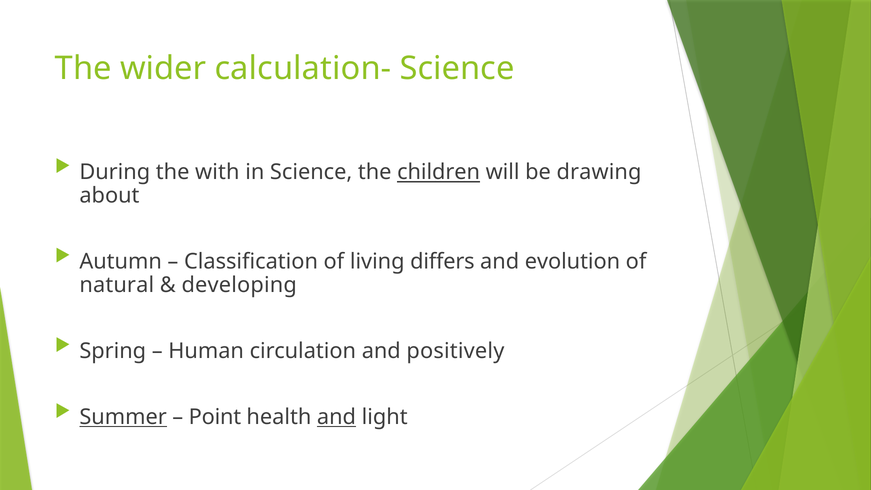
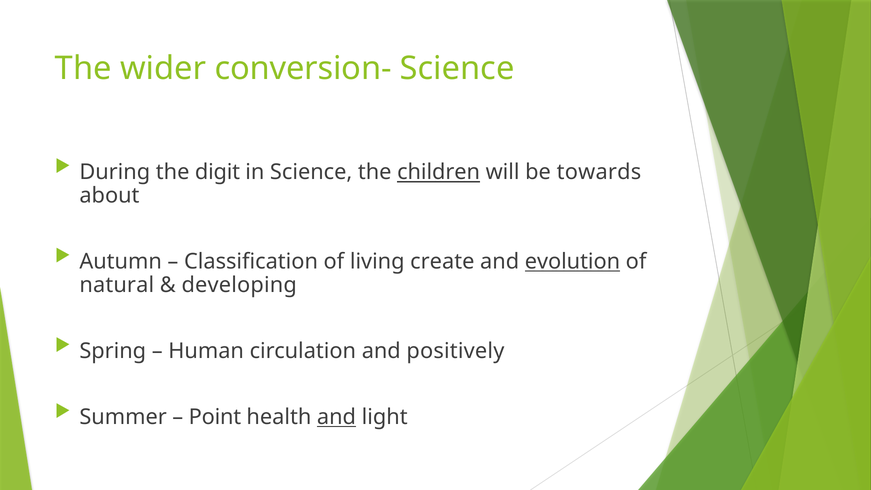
calculation-: calculation- -> conversion- (303, 69)
with: with -> digit (218, 172)
drawing: drawing -> towards (599, 172)
differs: differs -> create (442, 262)
evolution underline: none -> present (572, 262)
Summer underline: present -> none (123, 417)
